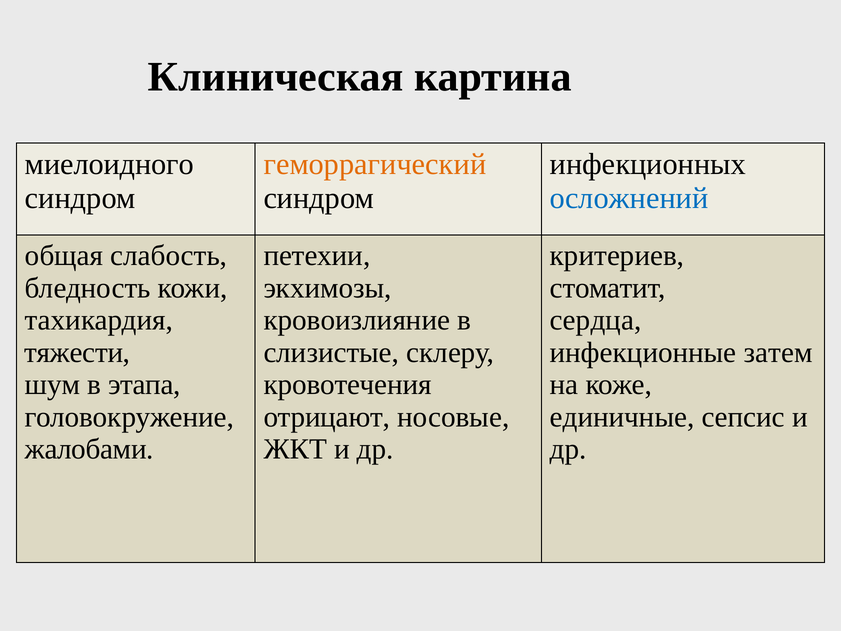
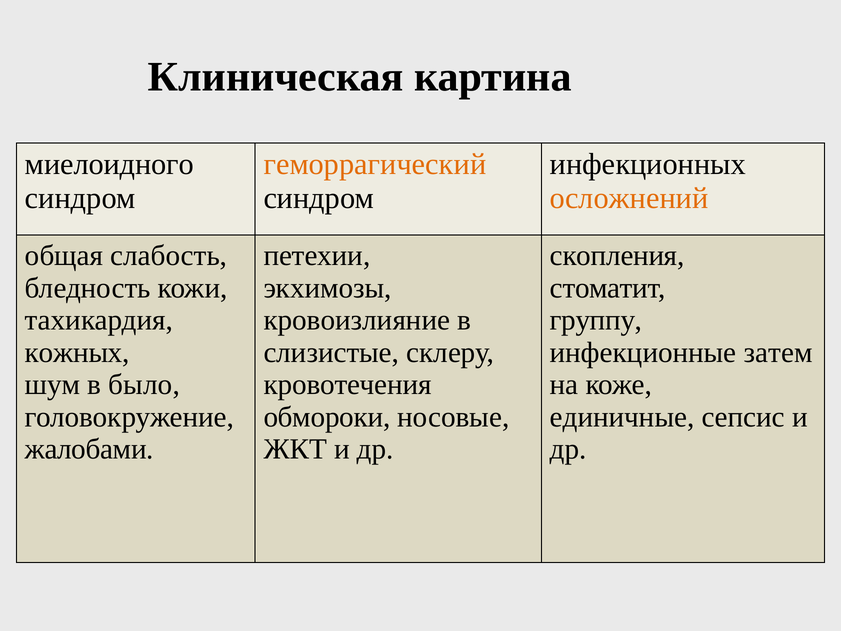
осложнений colour: blue -> orange (629, 198)
критериев: критериев -> скопления (617, 256)
сердца: сердца -> группу (596, 320)
тяжести: тяжести -> кожных (77, 352)
этапа: этапа -> было (144, 385)
отрицают: отрицают -> обмороки (327, 417)
